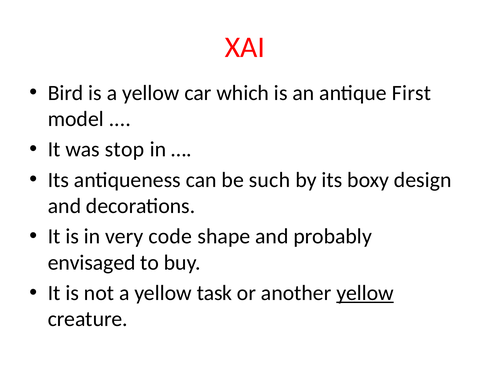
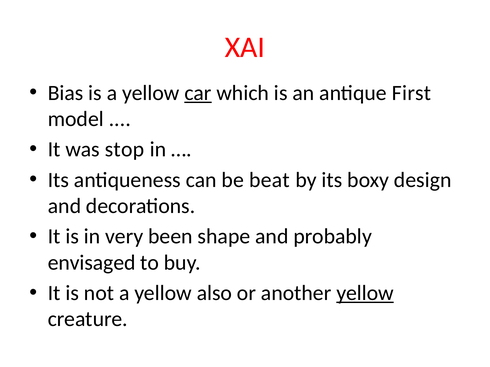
Bird: Bird -> Bias (66, 93)
car underline: none -> present (198, 93)
such: such -> beat (269, 180)
code: code -> been (170, 237)
task: task -> also (214, 293)
